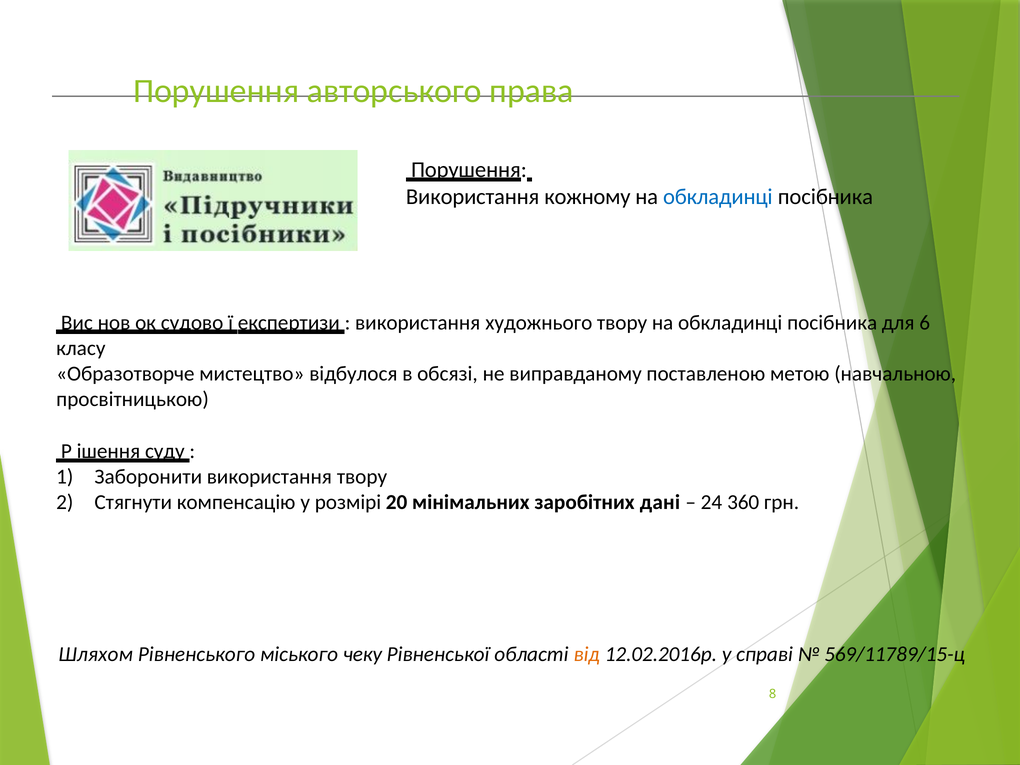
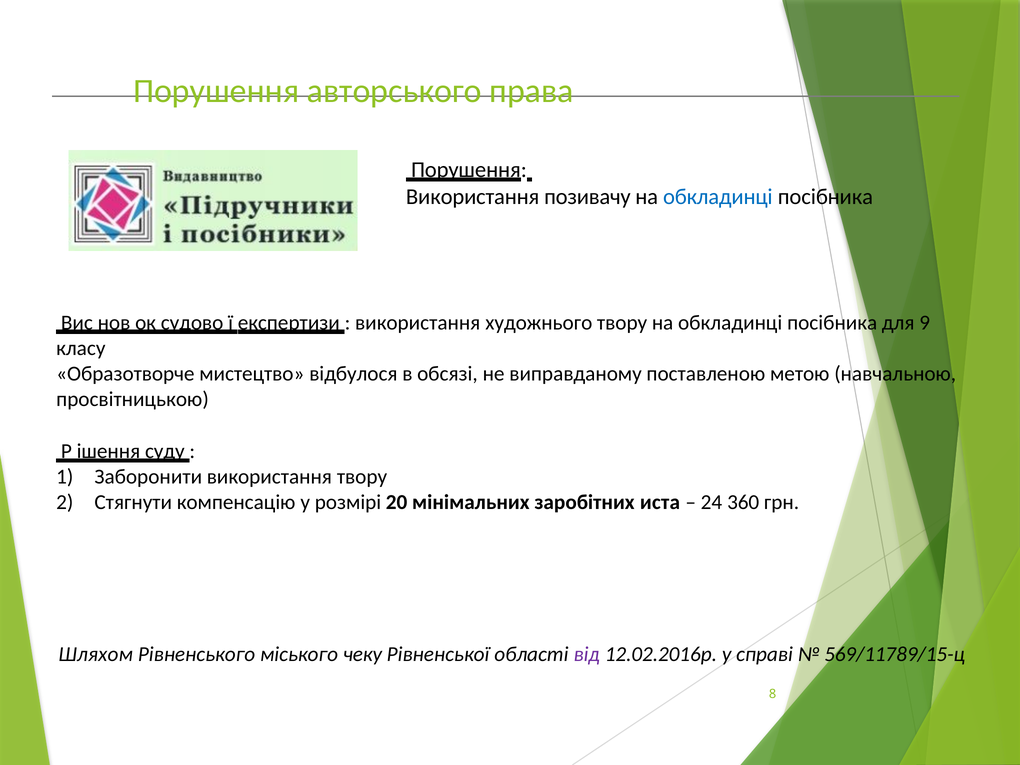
кожному: кожному -> позивачу (587, 197)
6: 6 -> 9 (925, 323)
дані: дані -> иста (660, 502)
від colour: orange -> purple (587, 654)
